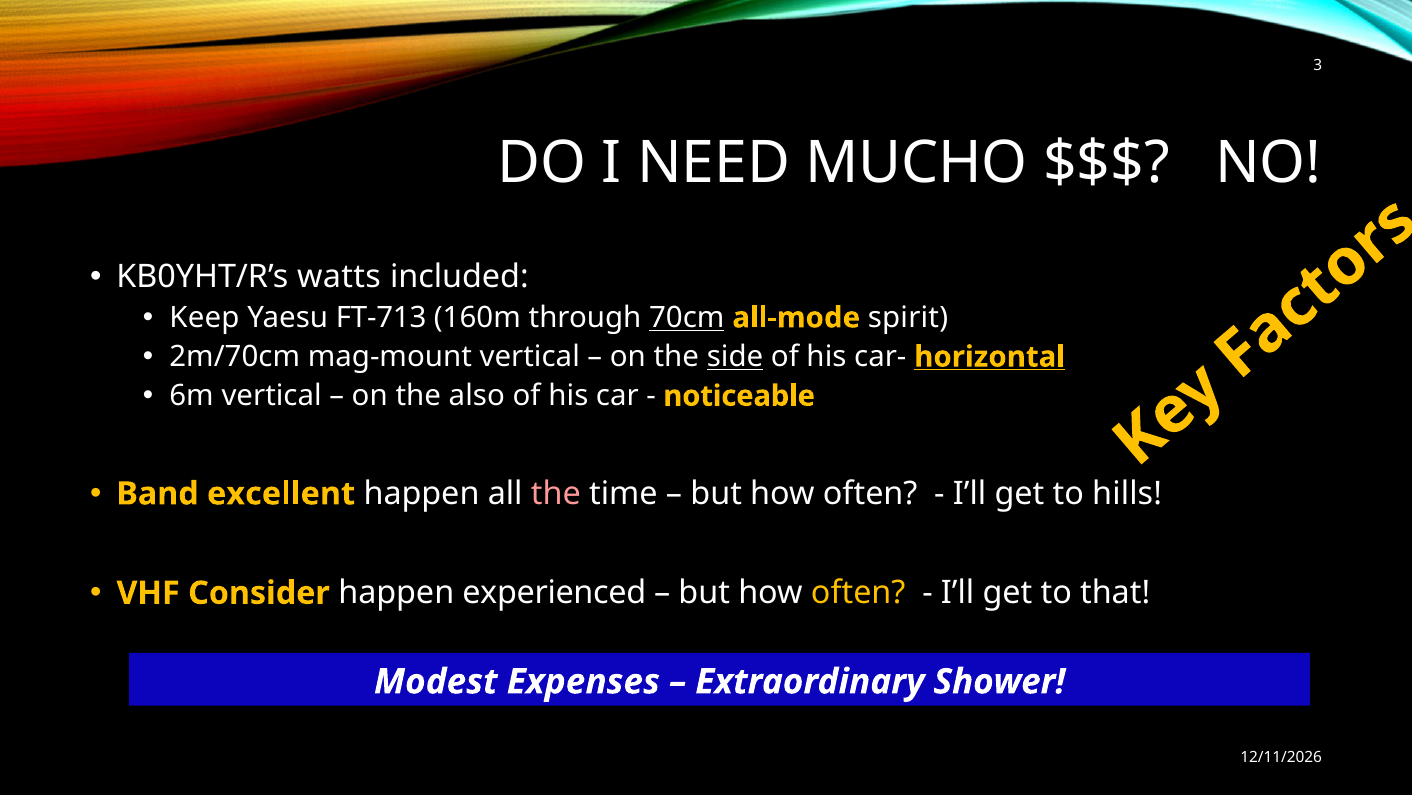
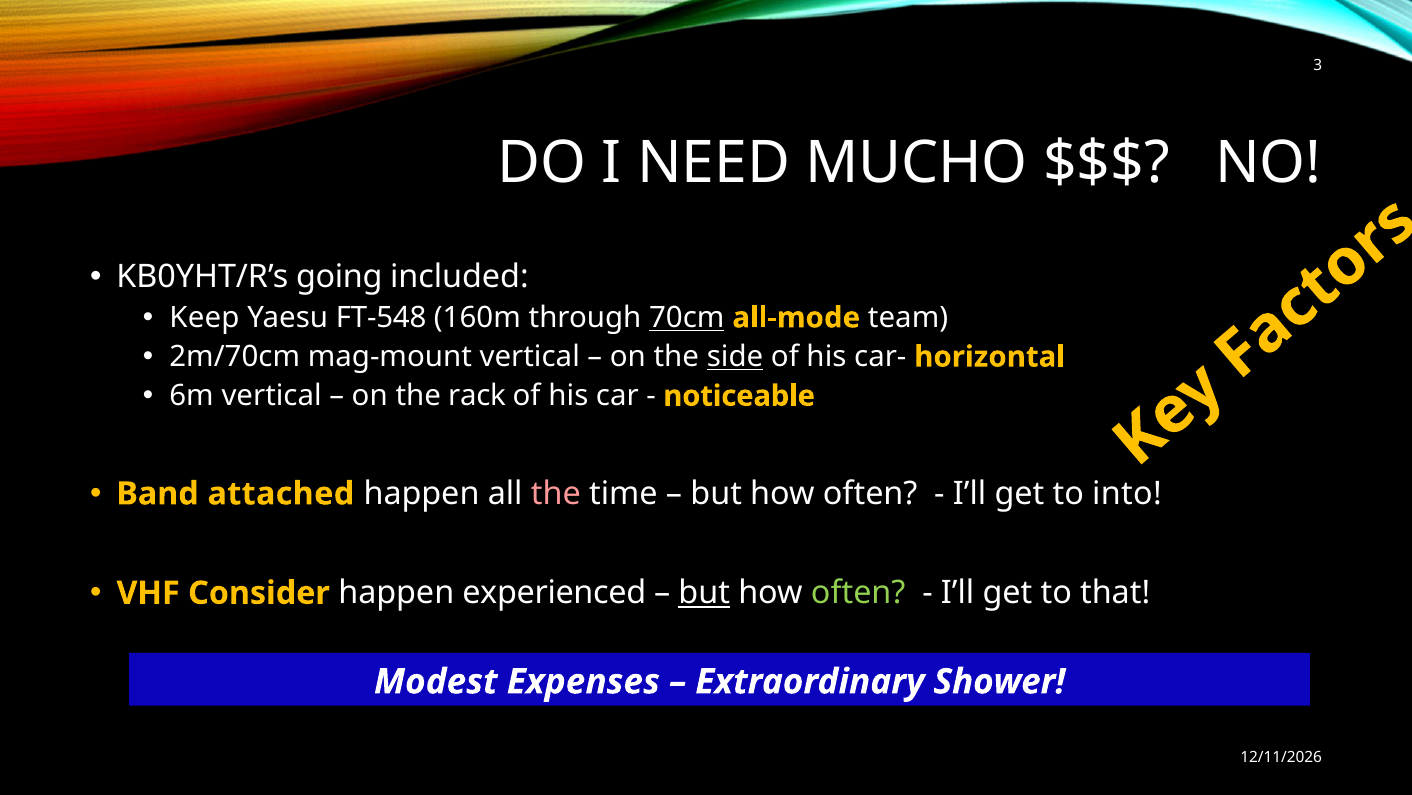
watts: watts -> going (339, 277)
FT-713: FT-713 -> FT-548 (381, 317)
spirit: spirit -> team (908, 317)
horizontal underline: present -> none (990, 357)
also: also -> rack (477, 396)
excellent: excellent -> attached (281, 493)
hills: hills -> into (1127, 493)
but underline: none -> present (704, 593)
often colour: yellow -> light green (858, 593)
